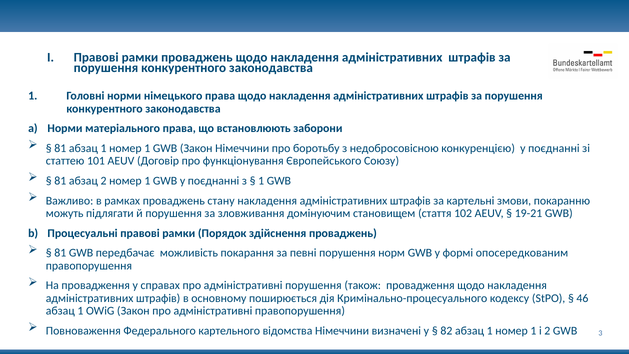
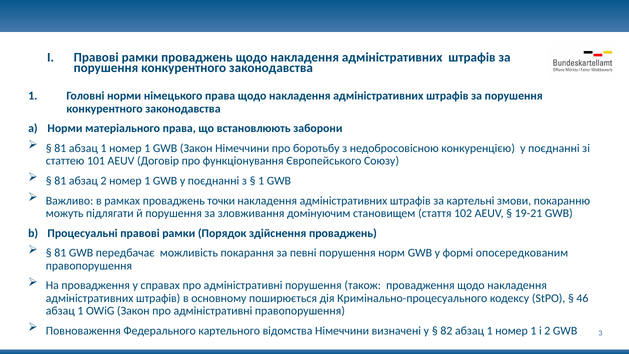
стану: стану -> точки (221, 201)
